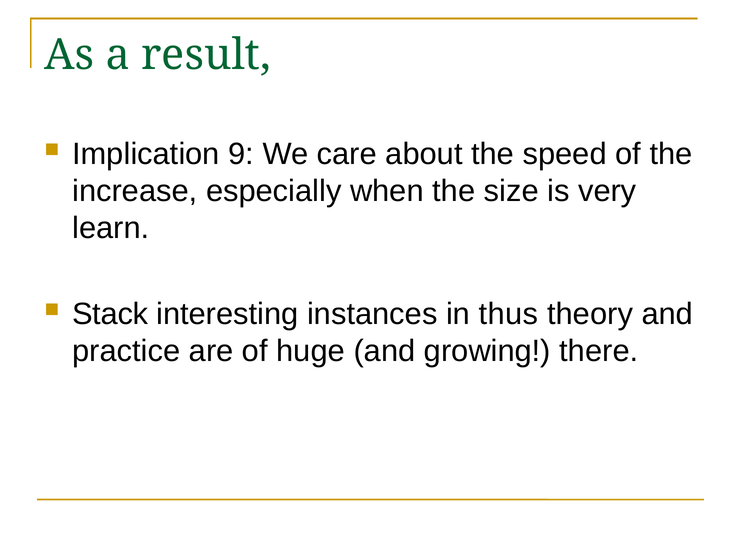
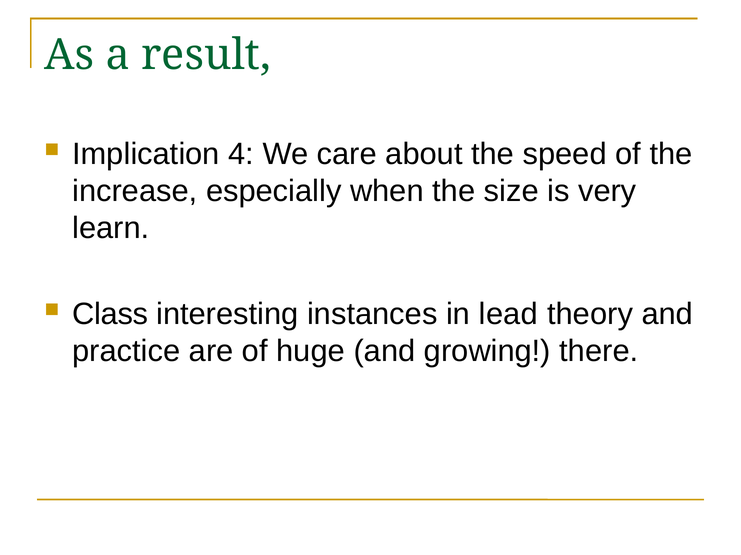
9: 9 -> 4 (241, 154)
Stack: Stack -> Class (110, 315)
thus: thus -> lead (508, 315)
